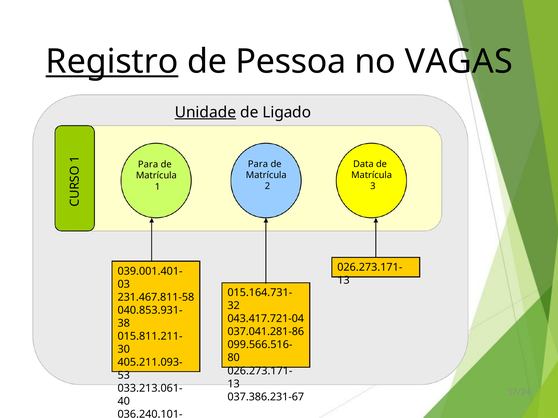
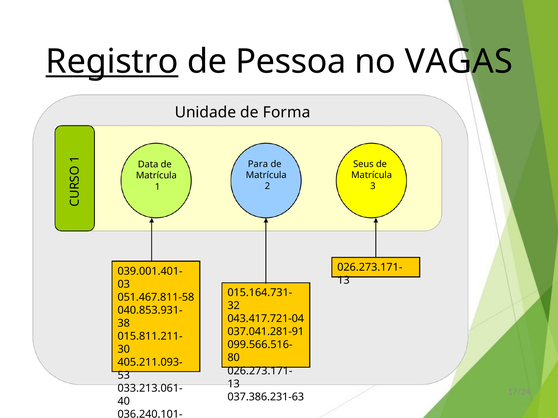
Unidade underline: present -> none (205, 112)
Ligado: Ligado -> Forma (287, 112)
Data: Data -> Seus (363, 164)
Para: Para -> Data (148, 165)
231.467.811-58: 231.467.811-58 -> 051.467.811-58 (156, 297)
037.041.281-86: 037.041.281-86 -> 037.041.281-91 (266, 332)
037.386.231-67: 037.386.231-67 -> 037.386.231-63 (266, 397)
